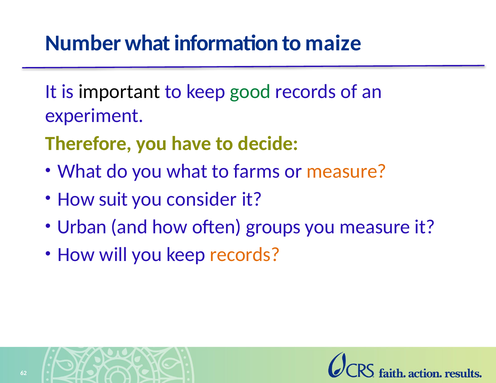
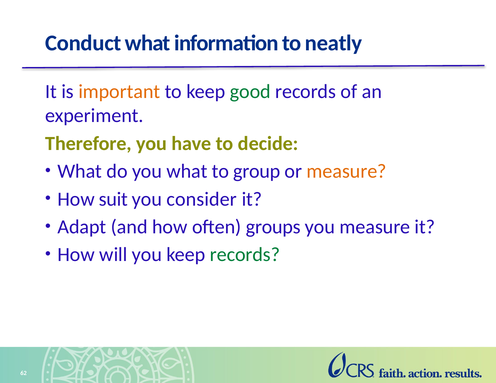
Number: Number -> Conduct (83, 43)
maize: maize -> neatly (334, 43)
important colour: black -> orange (119, 92)
farms: farms -> group (257, 171)
Urban: Urban -> Adapt (82, 227)
records colour: orange -> green (245, 255)
